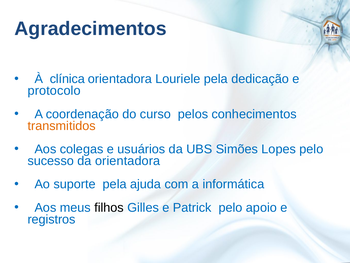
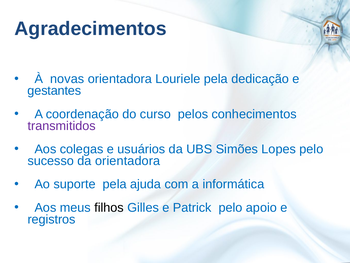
clínica: clínica -> novas (67, 79)
protocolo: protocolo -> gestantes (54, 91)
transmitidos colour: orange -> purple (62, 126)
